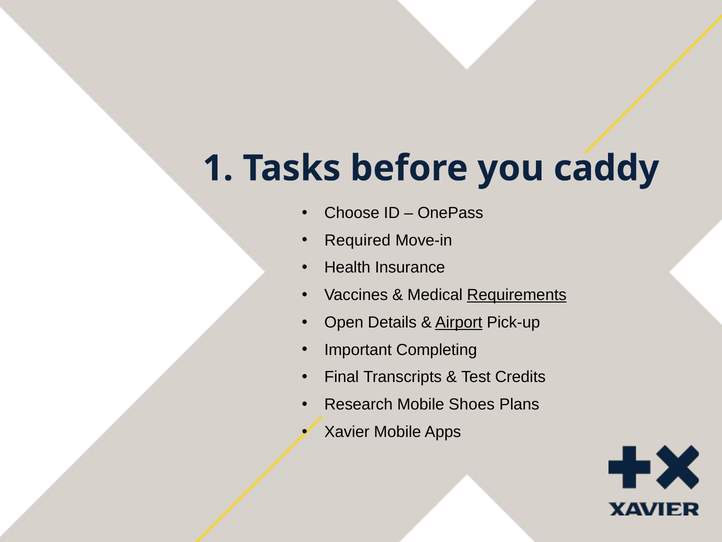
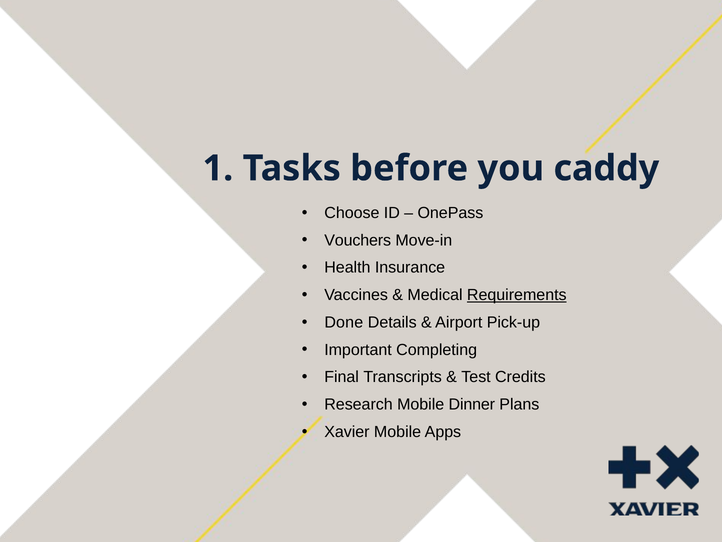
Required: Required -> Vouchers (358, 240)
Open: Open -> Done (344, 322)
Airport underline: present -> none (459, 322)
Shoes: Shoes -> Dinner (472, 404)
